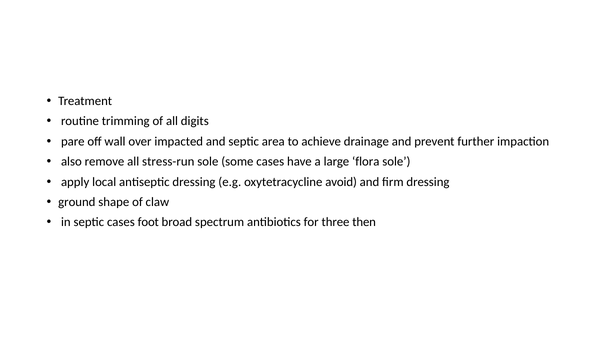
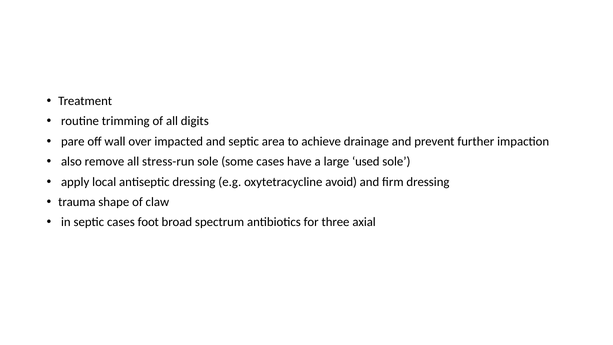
flora: flora -> used (366, 162)
ground: ground -> trauma (77, 202)
then: then -> axial (364, 222)
